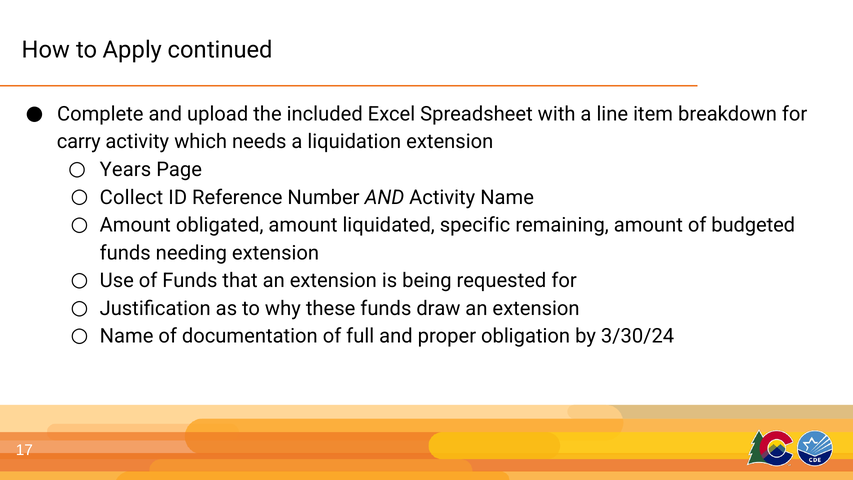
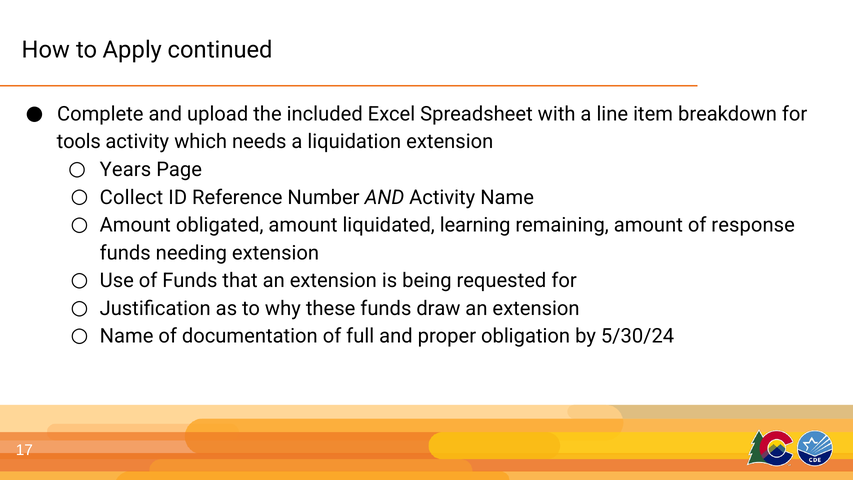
carry: carry -> tools (79, 142)
specific: specific -> learning (475, 225)
budgeted: budgeted -> response (753, 225)
3/30/24: 3/30/24 -> 5/30/24 (638, 336)
